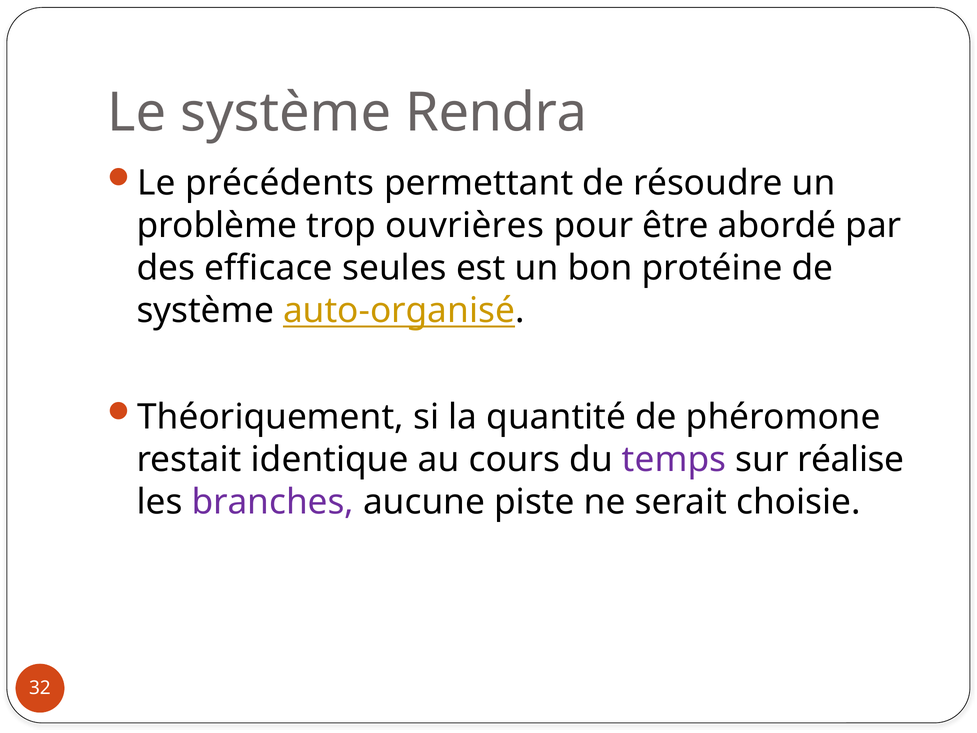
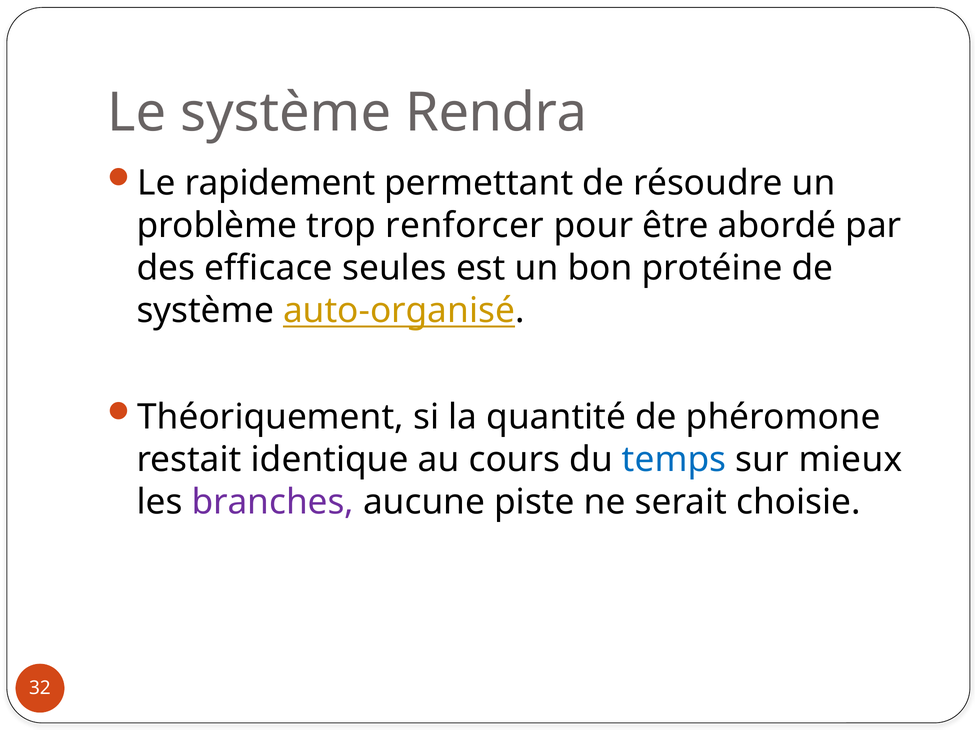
précédents: précédents -> rapidement (280, 183)
ouvrières: ouvrières -> renforcer (465, 226)
temps colour: purple -> blue (674, 459)
réalise: réalise -> mieux (850, 459)
